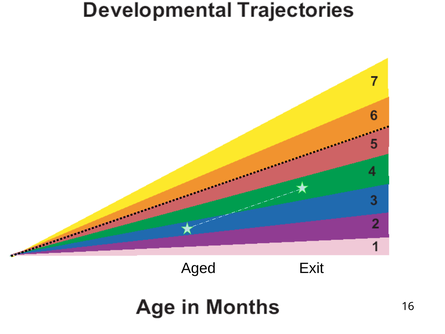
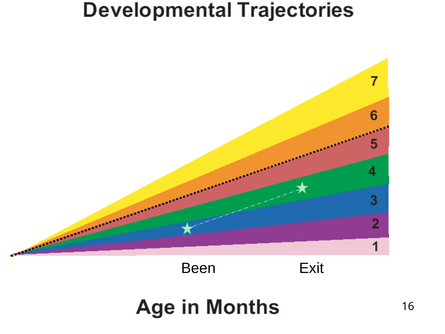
Aged: Aged -> Been (198, 268)
